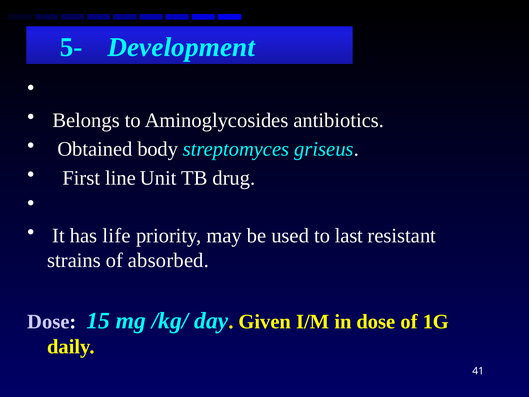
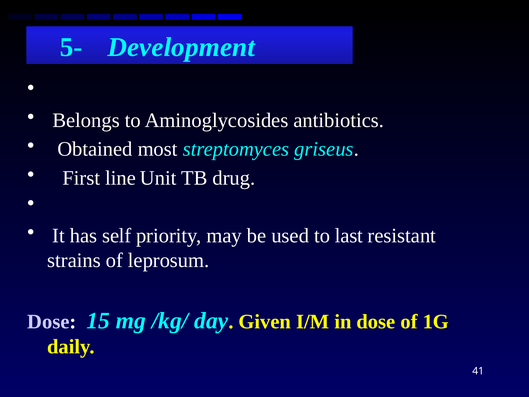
body: body -> most (158, 149)
life: life -> self (117, 235)
absorbed: absorbed -> leprosum (169, 260)
